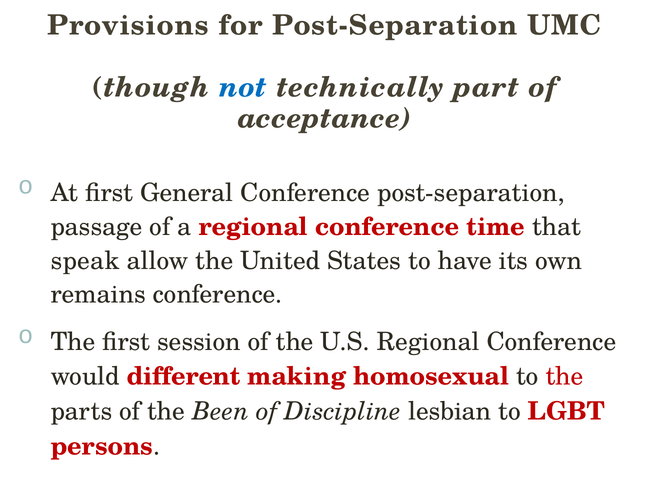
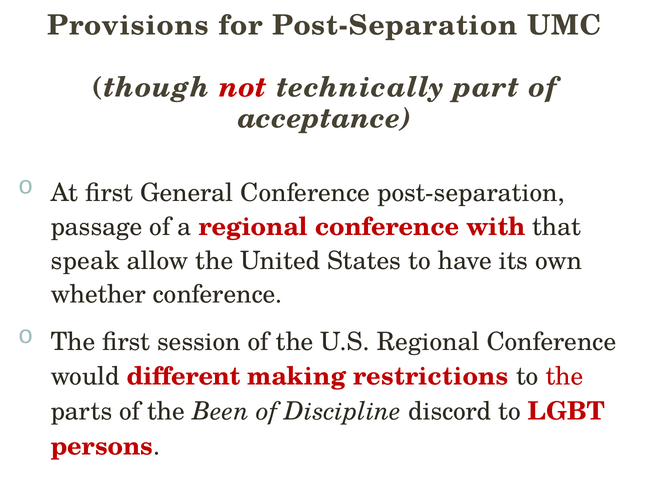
not colour: blue -> red (243, 88)
time: time -> with (496, 227)
remains: remains -> whether (98, 295)
homosexual: homosexual -> restrictions (431, 377)
lesbian: lesbian -> discord (450, 412)
